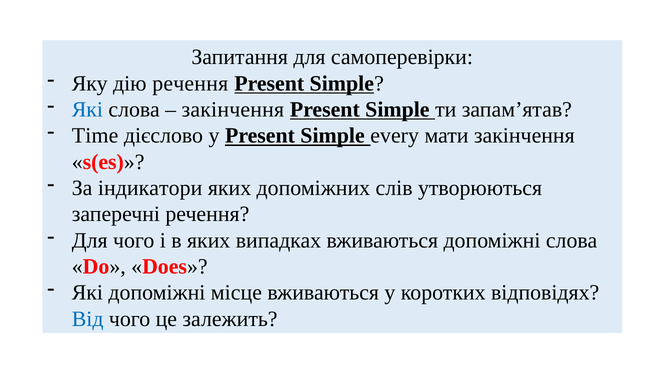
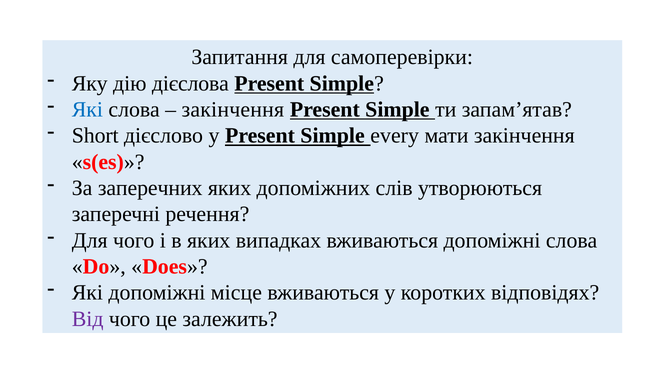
дію речення: речення -> дієслова (190, 83)
Time: Time -> Short (95, 136)
індикатори: індикатори -> заперечних (150, 188)
Від colour: blue -> purple (88, 319)
